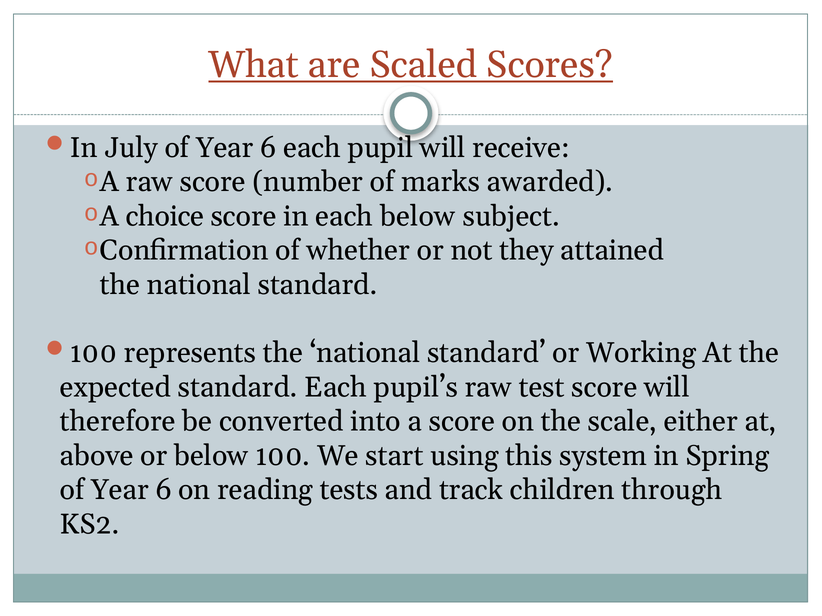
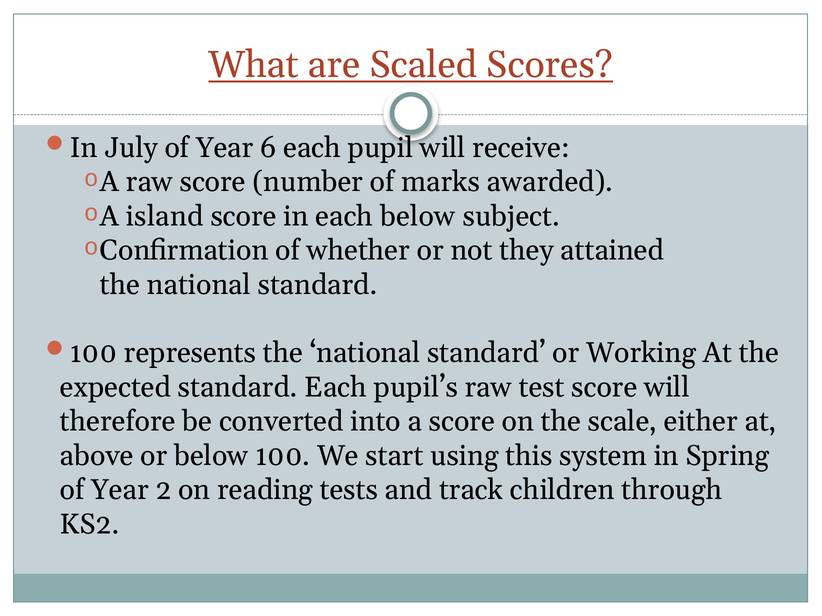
choice: choice -> island (165, 216)
6: 6 -> 2 (164, 490)
